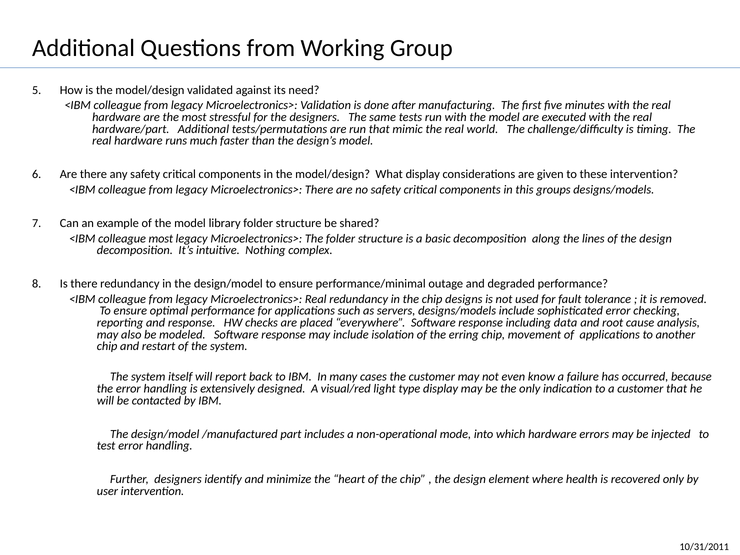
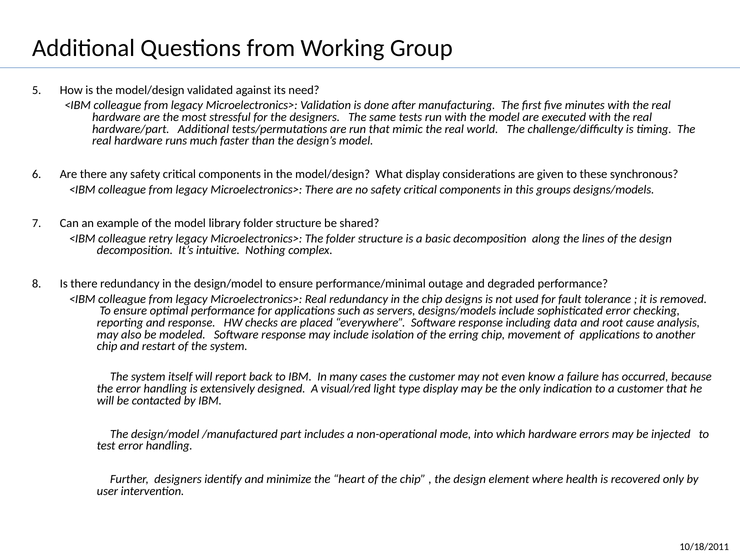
these intervention: intervention -> synchronous (644, 174)
colleague most: most -> retry (161, 238)
10/31/2011: 10/31/2011 -> 10/18/2011 (704, 547)
